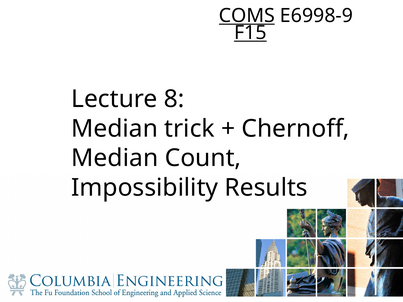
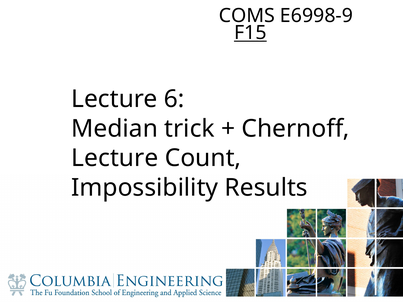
COMS underline: present -> none (247, 16)
8: 8 -> 6 (174, 99)
Median: Median -> Lecture (115, 158)
